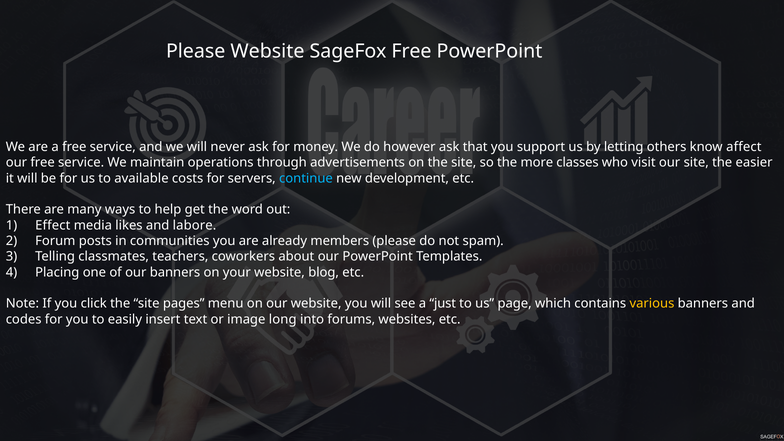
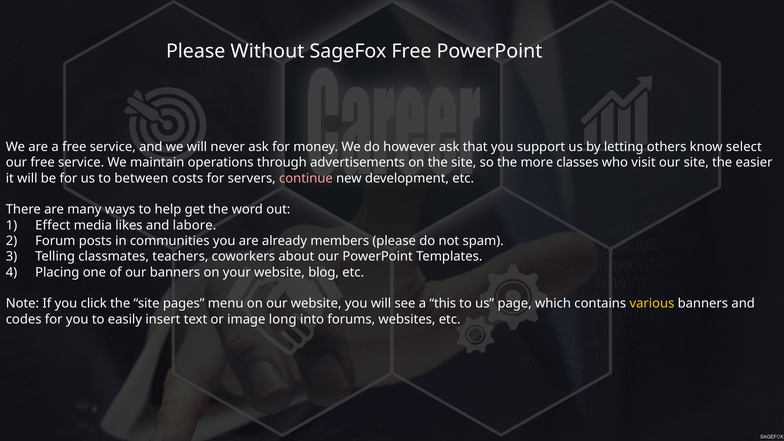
Please Website: Website -> Without (267, 51)
affect: affect -> select (744, 147)
available: available -> between (141, 178)
continue colour: light blue -> pink (306, 178)
just: just -> this (443, 304)
